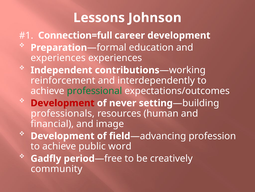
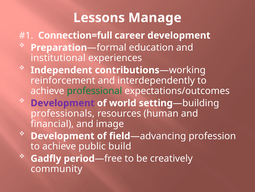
Johnson: Johnson -> Manage (155, 18)
experiences: experiences -> institutional (58, 58)
Development colour: red -> purple (63, 103)
never: never -> world (123, 103)
word: word -> build (120, 146)
